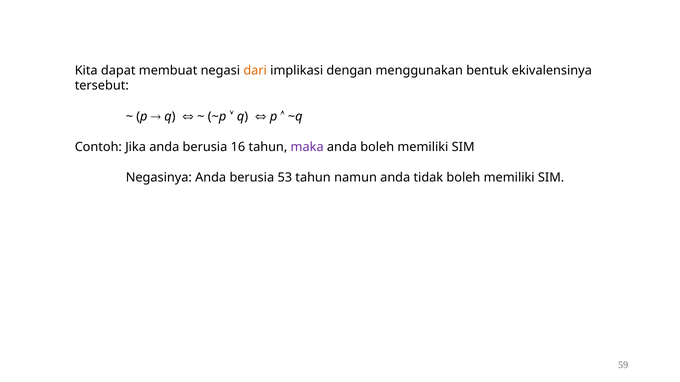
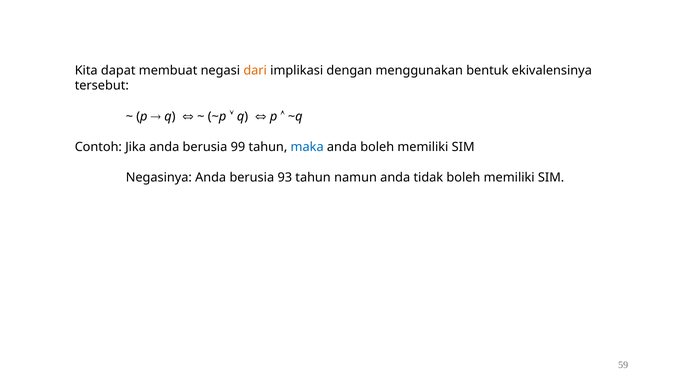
16: 16 -> 99 (238, 147)
maka colour: purple -> blue (307, 147)
53: 53 -> 93 (285, 178)
